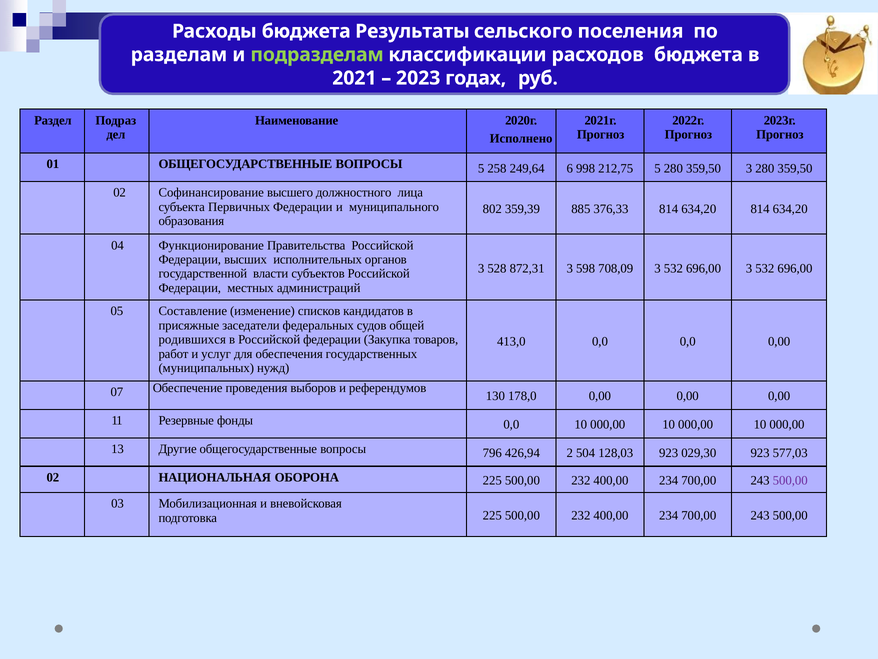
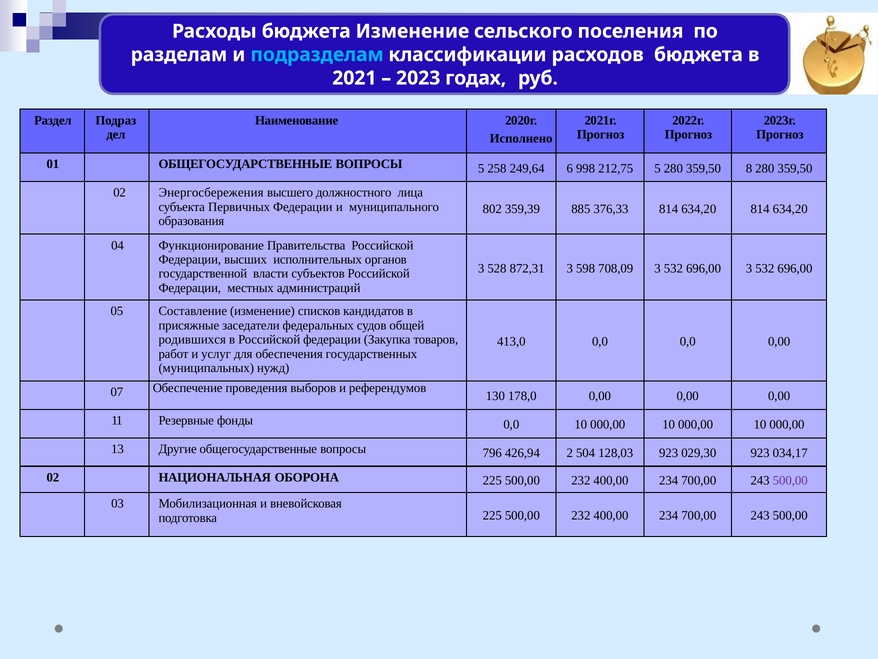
бюджета Результаты: Результаты -> Изменение (412, 31)
подразделам colour: light green -> light blue (317, 55)
359,50 3: 3 -> 8 (749, 168)
Софинансирование: Софинансирование -> Энергосбережения (211, 193)
577,03: 577,03 -> 034,17 (790, 453)
